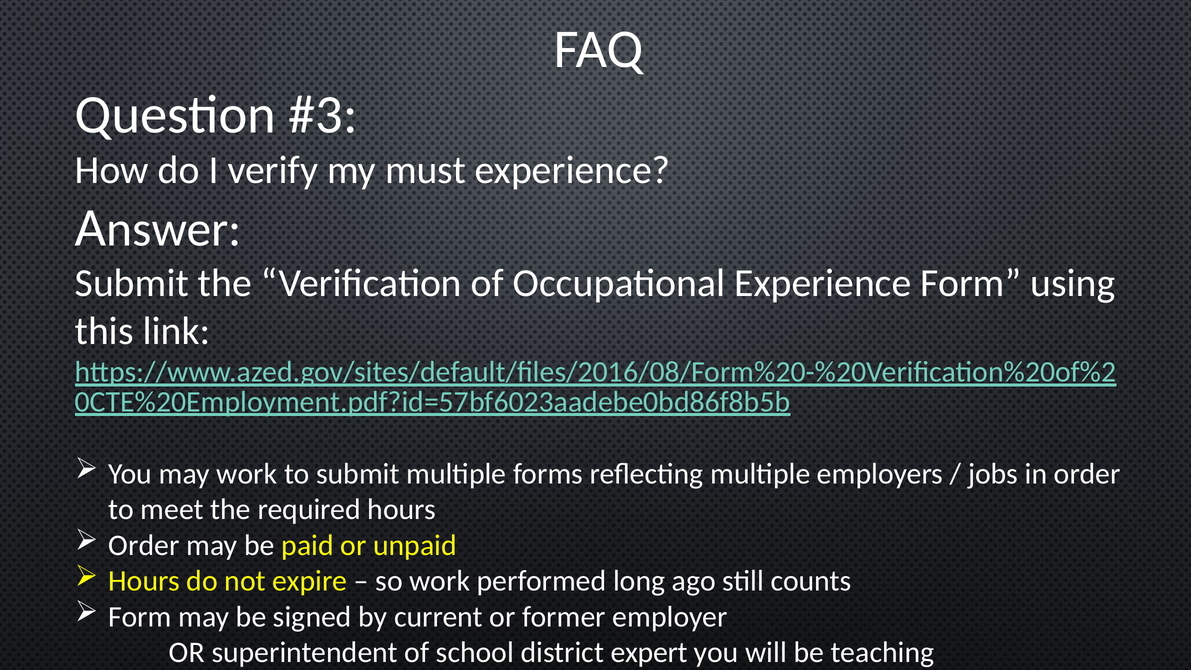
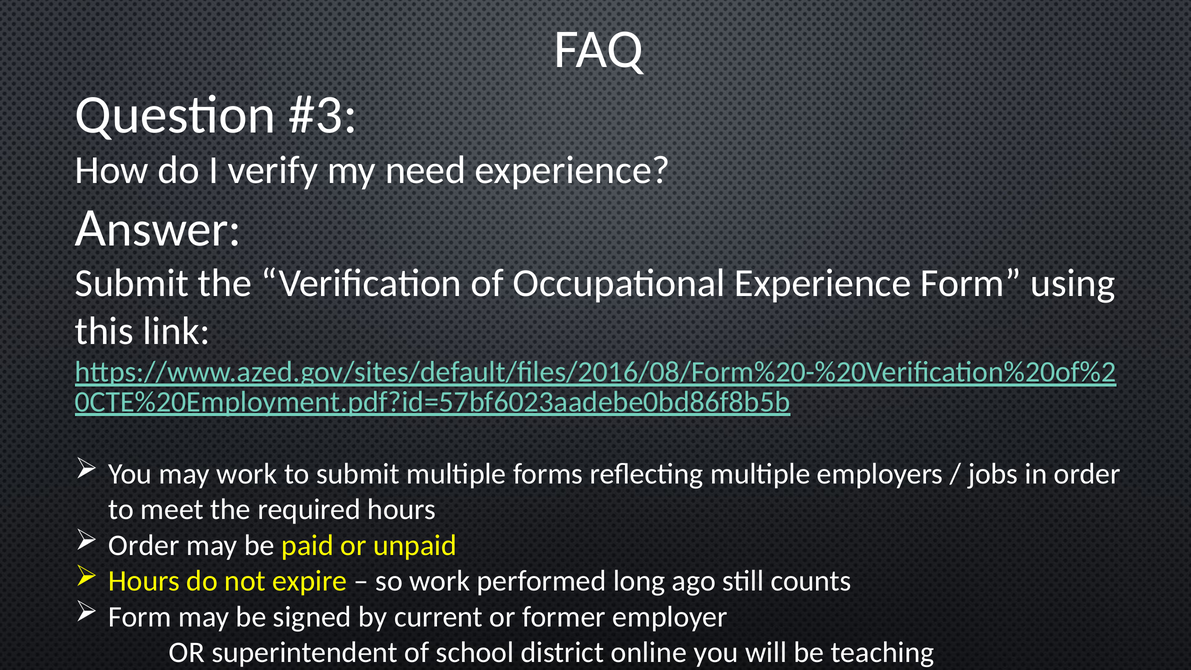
must: must -> need (425, 170)
expert: expert -> online (649, 652)
